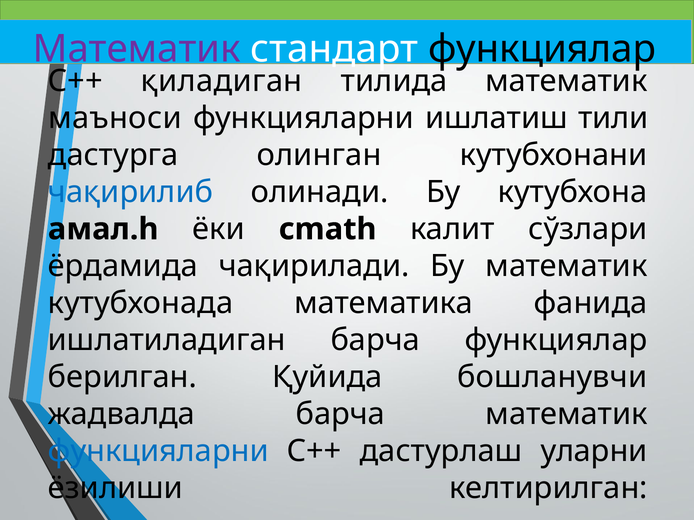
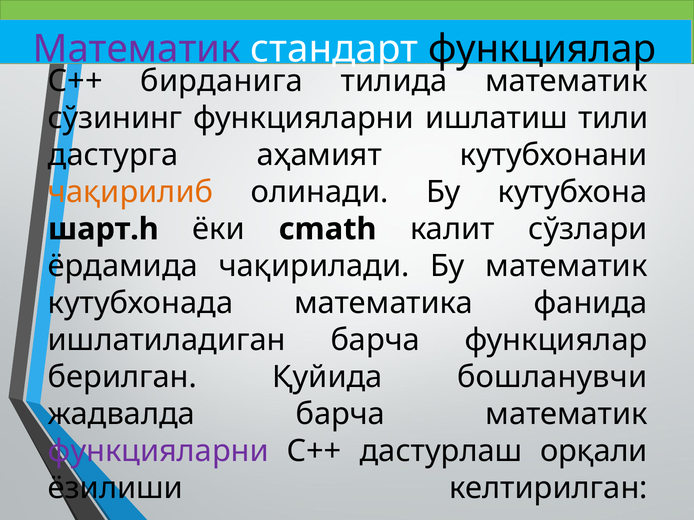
қиладиган: қиладиган -> бирданига (222, 81)
маъноси: маъноси -> сўзининг (115, 118)
олинган: олинган -> аҳамият (319, 155)
чақирилиб colour: blue -> orange (131, 192)
амал.h: амал.h -> шарт.h (103, 229)
функцияларни colour: blue -> purple (158, 451)
уларни: уларни -> орқали (594, 451)
